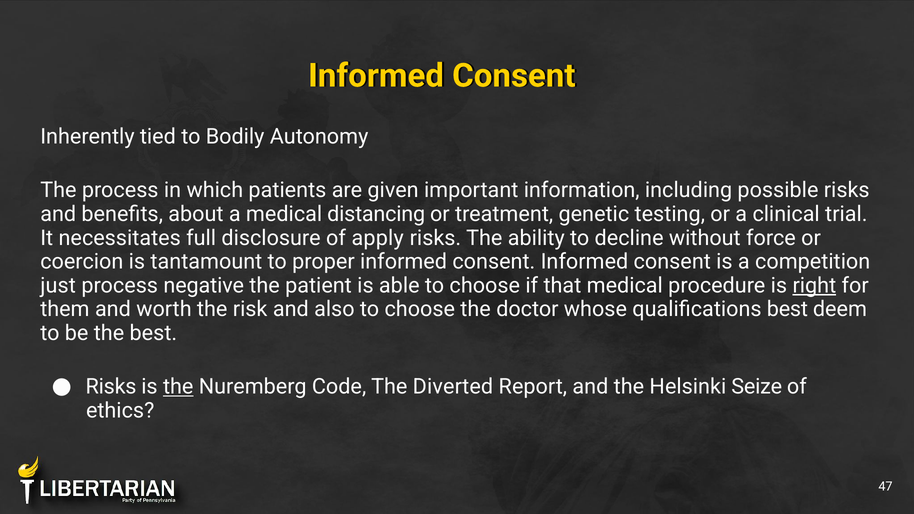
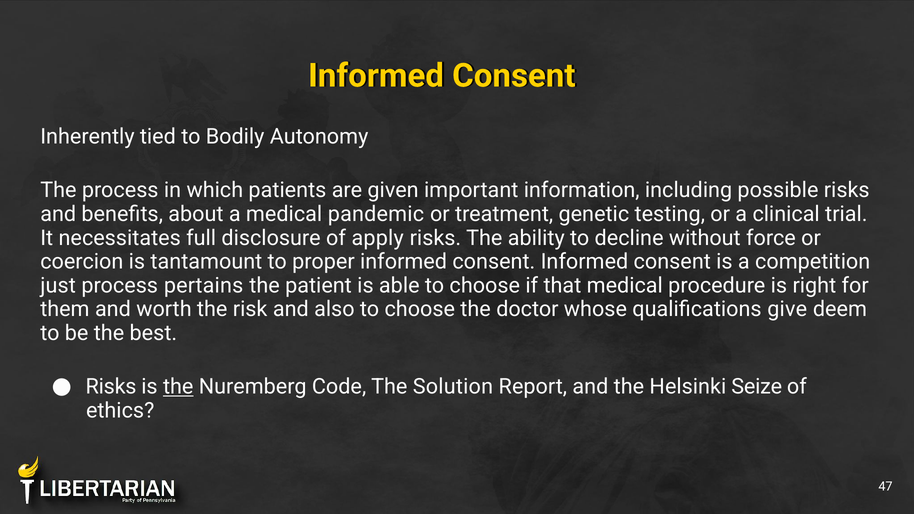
distancing: distancing -> pandemic (376, 214)
negative: negative -> pertains (204, 286)
right underline: present -> none (814, 286)
qualifications best: best -> give (787, 309)
Diverted: Diverted -> Solution (453, 387)
